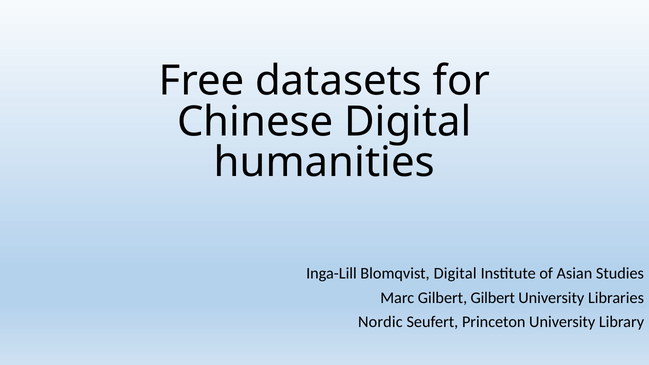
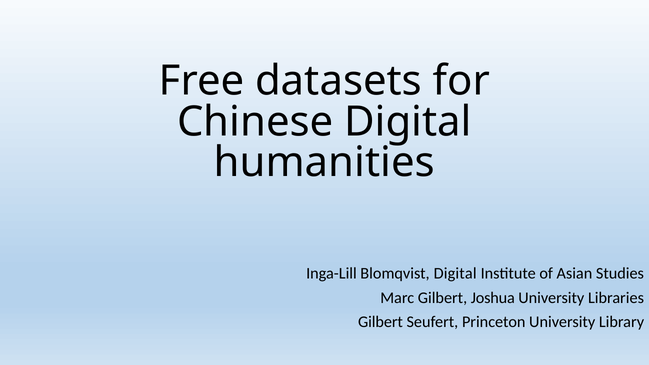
Gilbert Gilbert: Gilbert -> Joshua (493, 298)
Nordic: Nordic -> Gilbert (380, 322)
